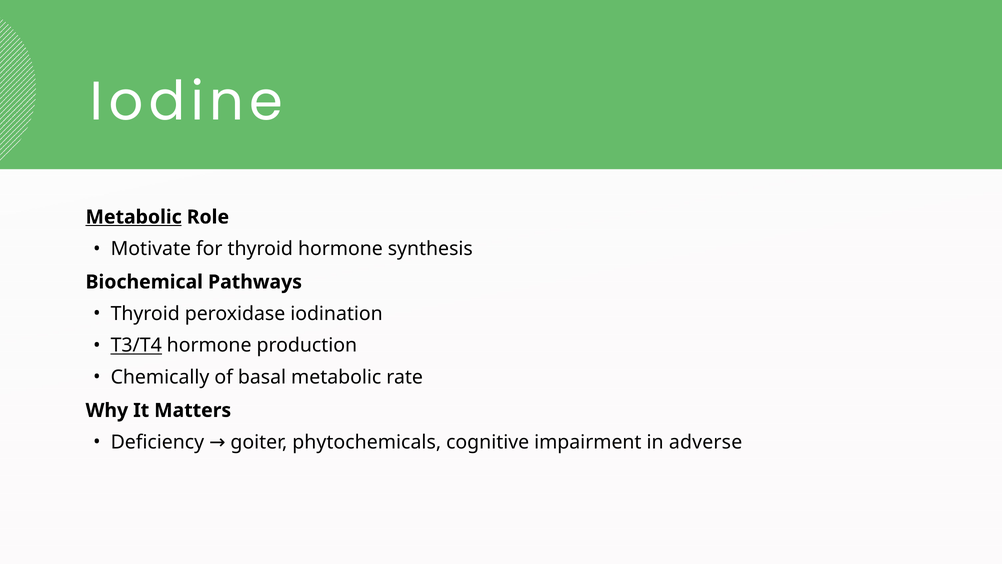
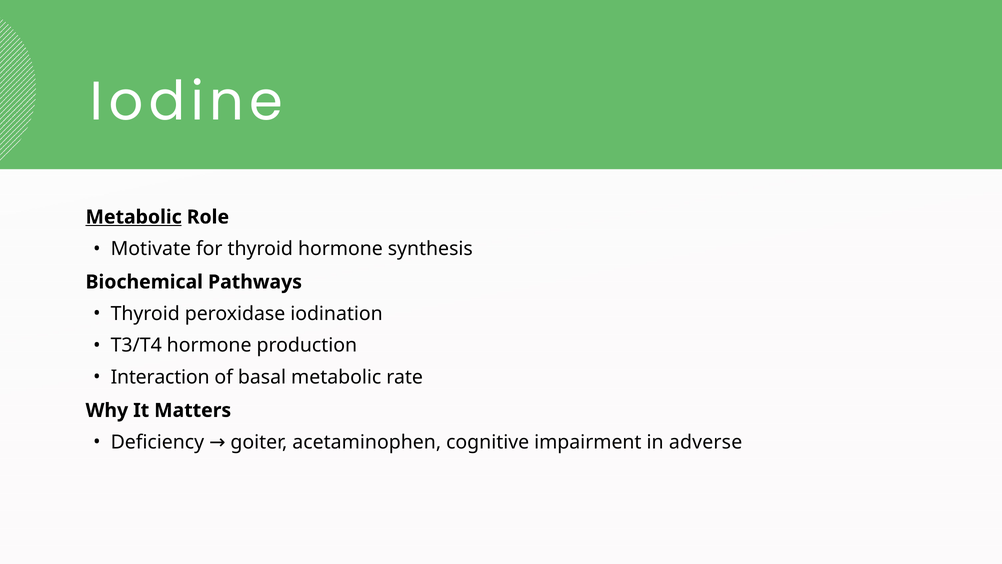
T3/T4 underline: present -> none (136, 345)
Chemically: Chemically -> Interaction (160, 377)
phytochemicals: phytochemicals -> acetaminophen (367, 442)
